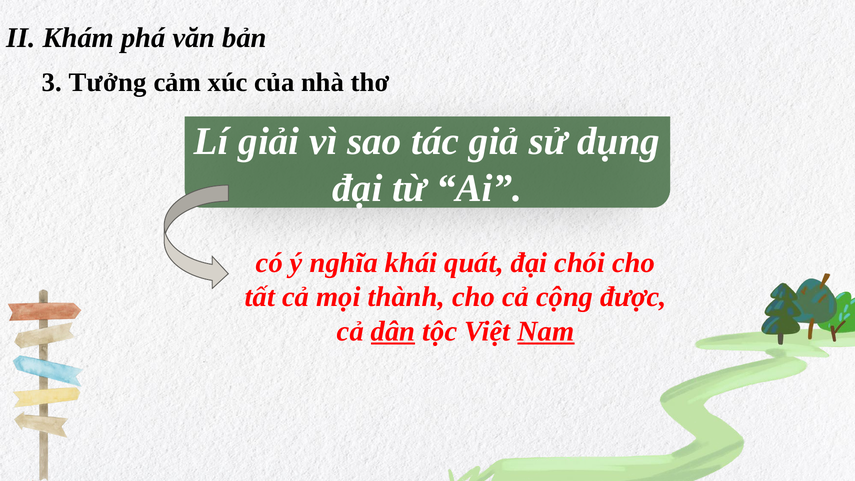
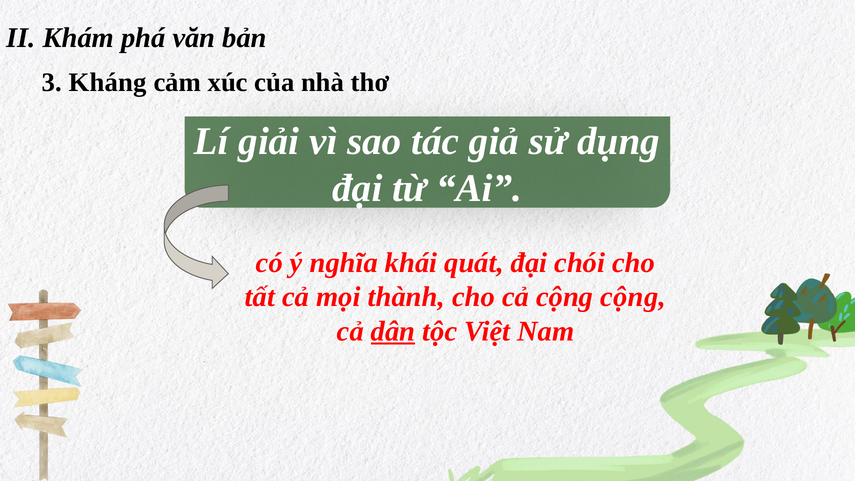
Tưởng: Tưởng -> Kháng (108, 82)
cộng được: được -> cộng (633, 297)
Nam underline: present -> none (546, 331)
